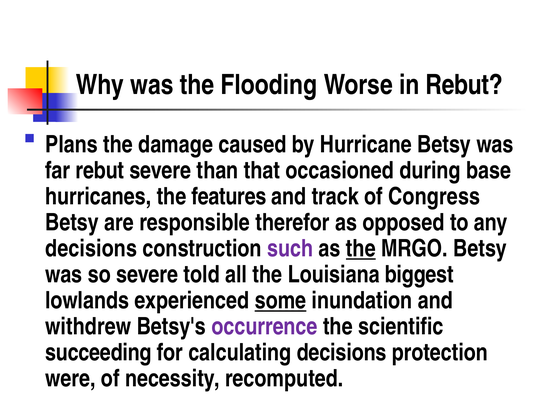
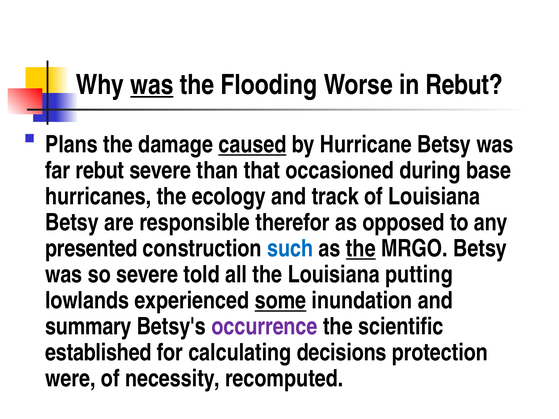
was underline: none -> present (152, 85)
caused underline: none -> present (252, 145)
features: features -> ecology (229, 197)
of Congress: Congress -> Louisiana (434, 197)
decisions: decisions -> presented (91, 249)
such colour: purple -> blue (290, 249)
biggest: biggest -> putting (419, 275)
withdrew: withdrew -> summary (88, 327)
succeeding: succeeding -> established (98, 353)
